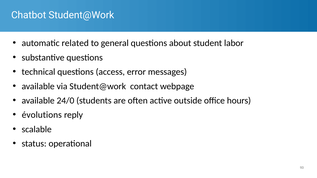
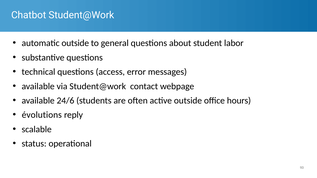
automatic related: related -> outside (75, 43)
24/0: 24/0 -> 24/6 (65, 101)
